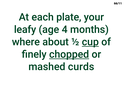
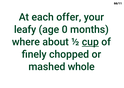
plate: plate -> offer (69, 17)
4: 4 -> 0 (65, 29)
chopped underline: present -> none (69, 54)
curds: curds -> whole (81, 67)
